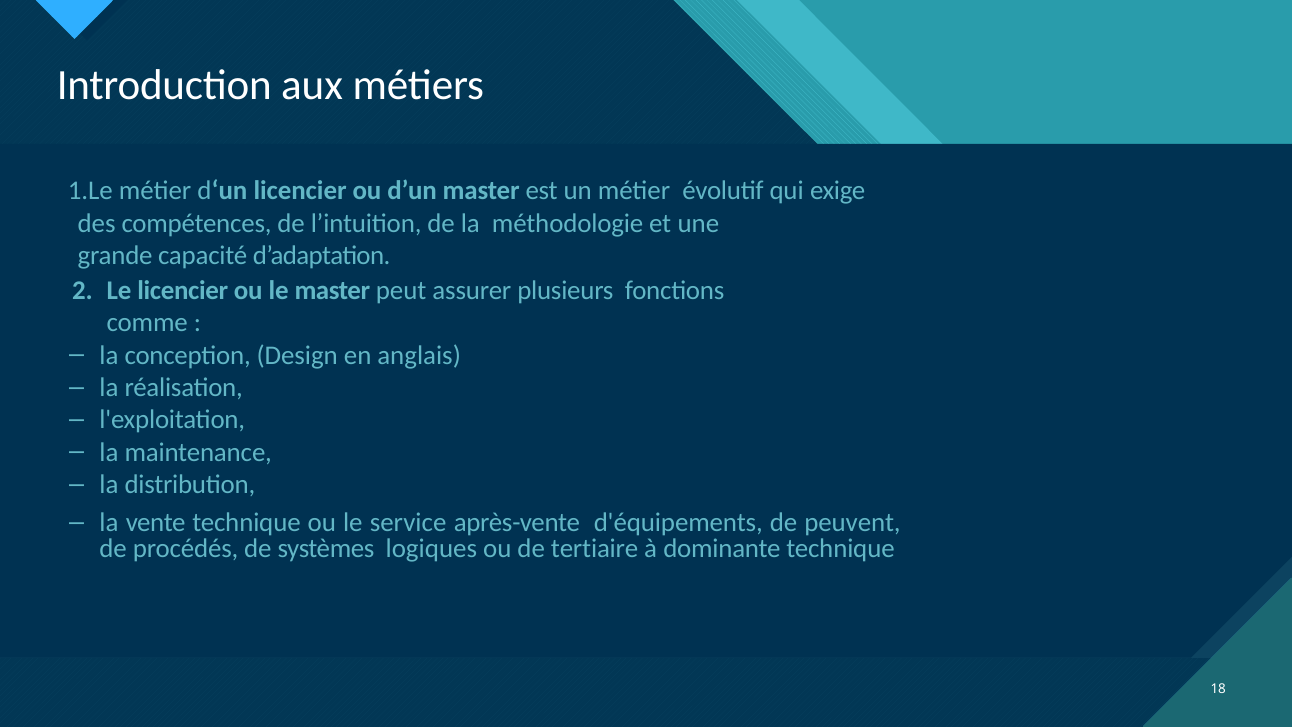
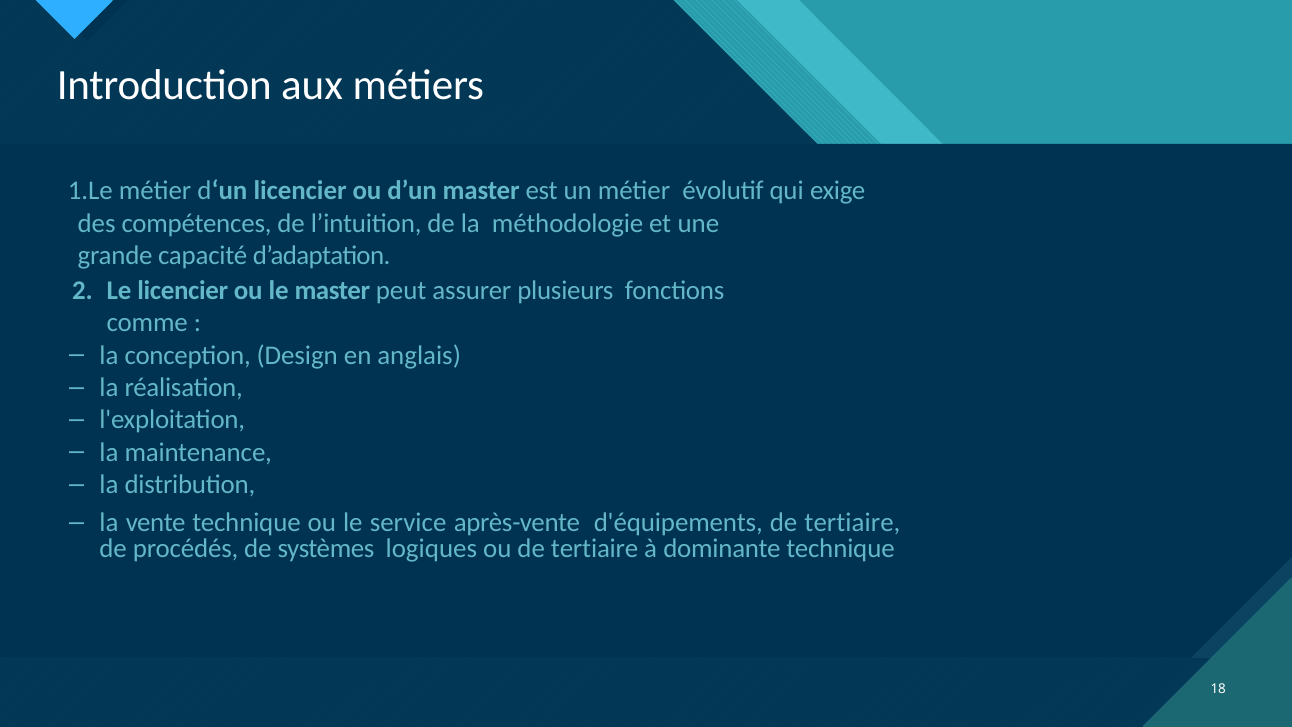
d'équipements de peuvent: peuvent -> tertiaire (852, 523)
